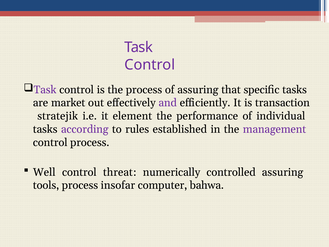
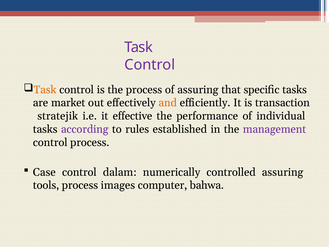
Task colour: purple -> orange (45, 90)
and colour: purple -> orange (168, 103)
element: element -> effective (132, 116)
Well: Well -> Case (44, 172)
threat: threat -> dalam (120, 172)
insofar: insofar -> images (118, 185)
